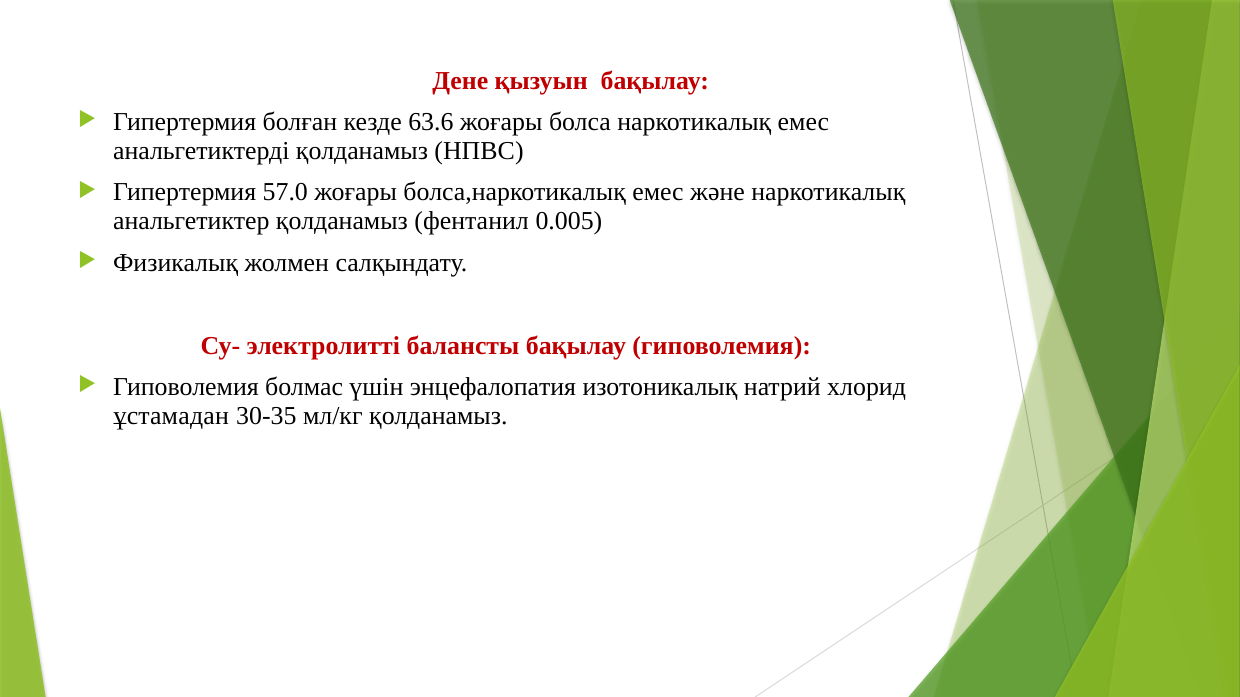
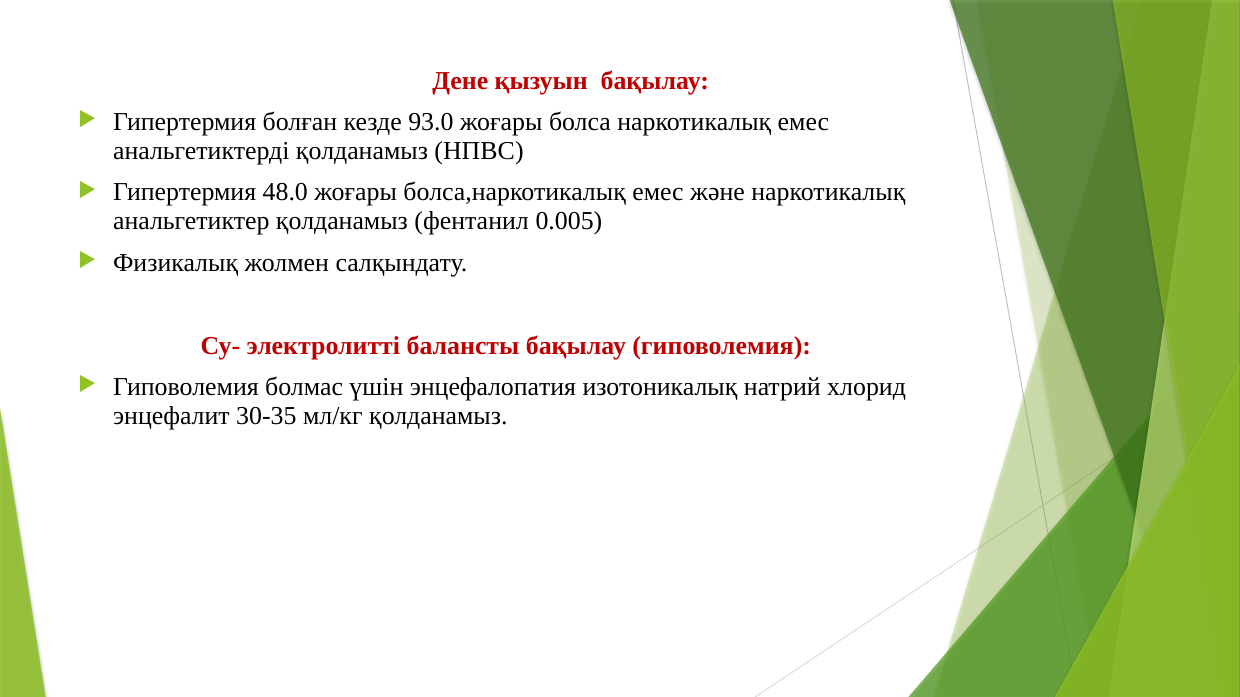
63.6: 63.6 -> 93.0 (431, 122)
57.0: 57.0 -> 48.0 (285, 193)
ұстамадан: ұстамадан -> энцефалит (171, 416)
